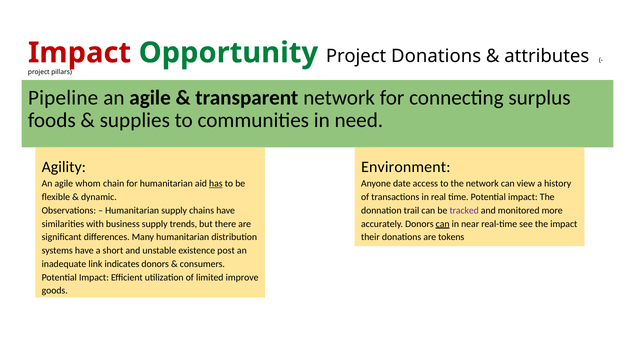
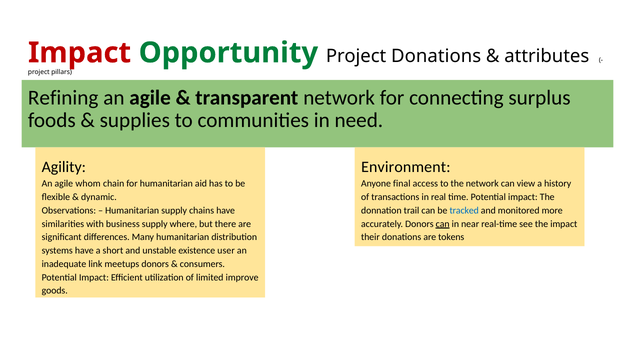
Pipeline: Pipeline -> Refining (63, 98)
has underline: present -> none (216, 184)
date: date -> final (402, 184)
tracked colour: purple -> blue (464, 211)
trends: trends -> where (183, 224)
post: post -> user (226, 251)
indicates: indicates -> meetups (122, 264)
